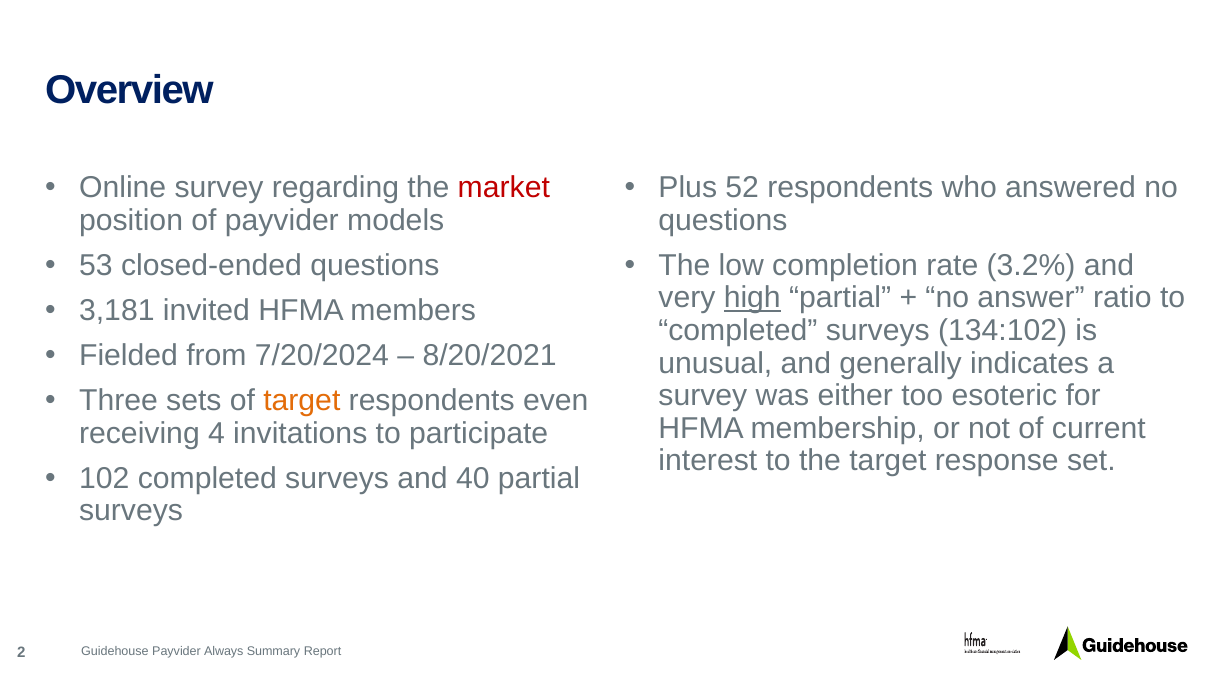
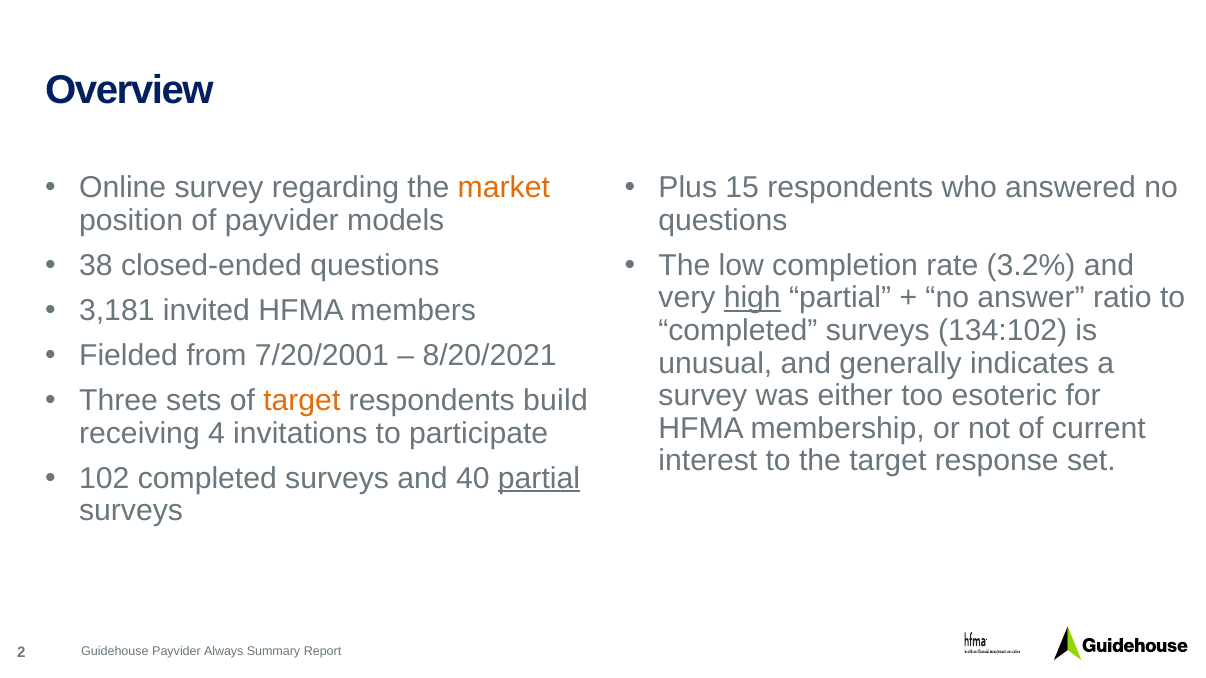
market colour: red -> orange (504, 188)
52: 52 -> 15 (742, 188)
53: 53 -> 38 (96, 266)
7/20/2024: 7/20/2024 -> 7/20/2001 (322, 356)
even: even -> build (556, 401)
partial underline: none -> present (539, 479)
